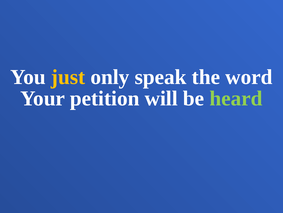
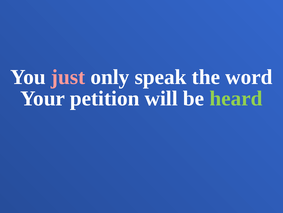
just colour: yellow -> pink (68, 77)
